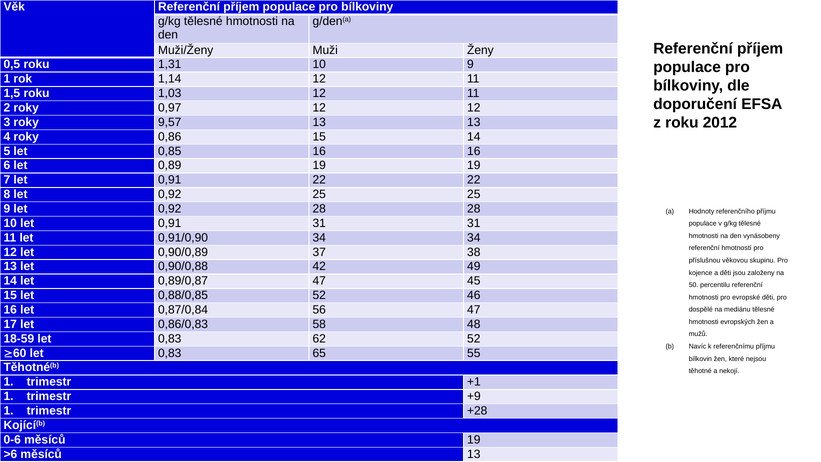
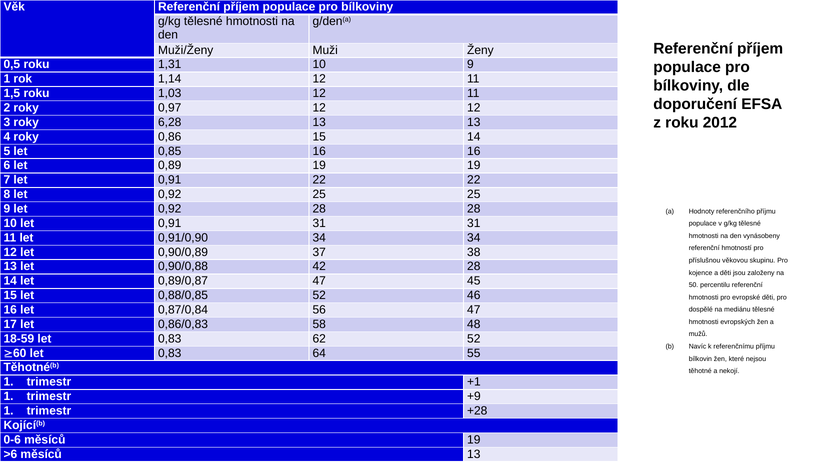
9,57: 9,57 -> 6,28 (170, 122)
42 49: 49 -> 28 (474, 266)
65: 65 -> 64 (319, 353)
